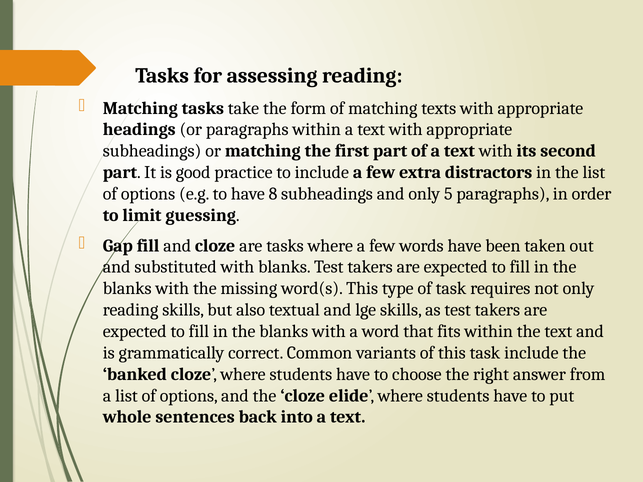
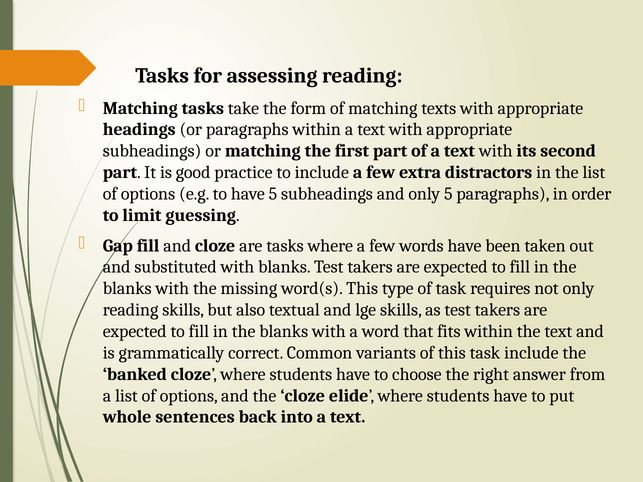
have 8: 8 -> 5 (273, 194)
